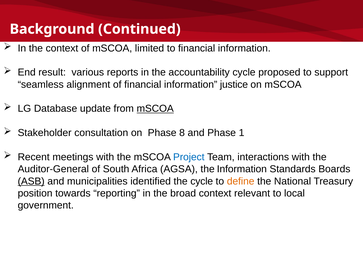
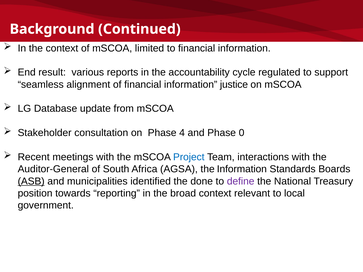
proposed: proposed -> regulated (279, 72)
mSCOA underline: present -> none (155, 109)
8: 8 -> 4 (182, 133)
1: 1 -> 0 (242, 133)
the cycle: cycle -> done (202, 181)
define colour: orange -> purple (241, 181)
